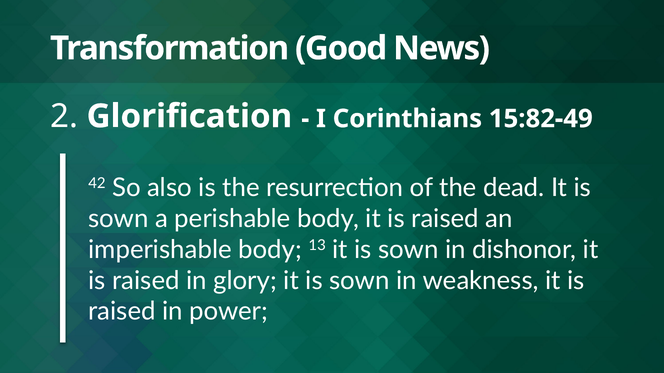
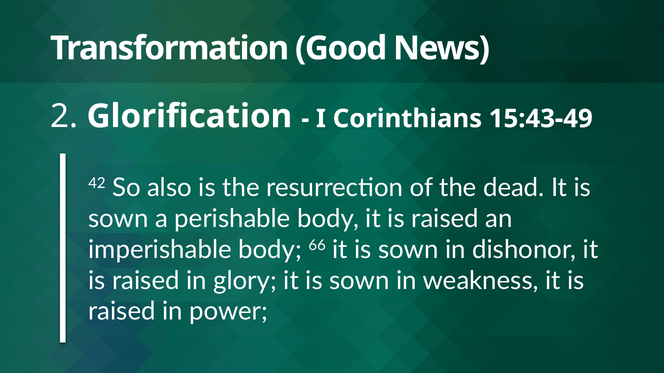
15:82-49: 15:82-49 -> 15:43-49 (541, 119)
13: 13 -> 66 (317, 246)
